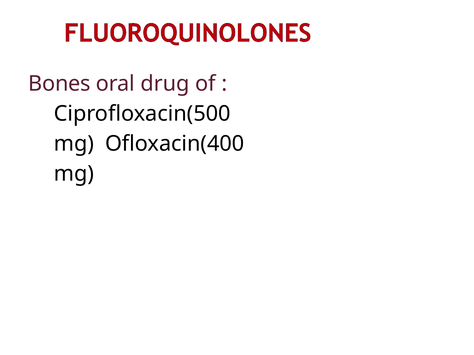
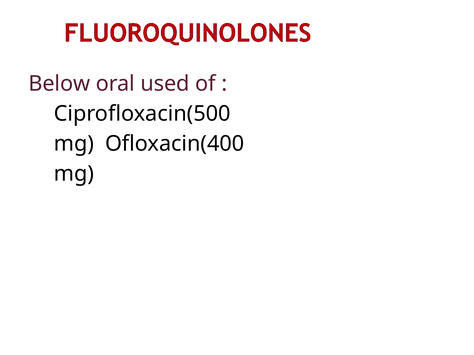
Bones: Bones -> Below (59, 84)
drug: drug -> used (165, 84)
